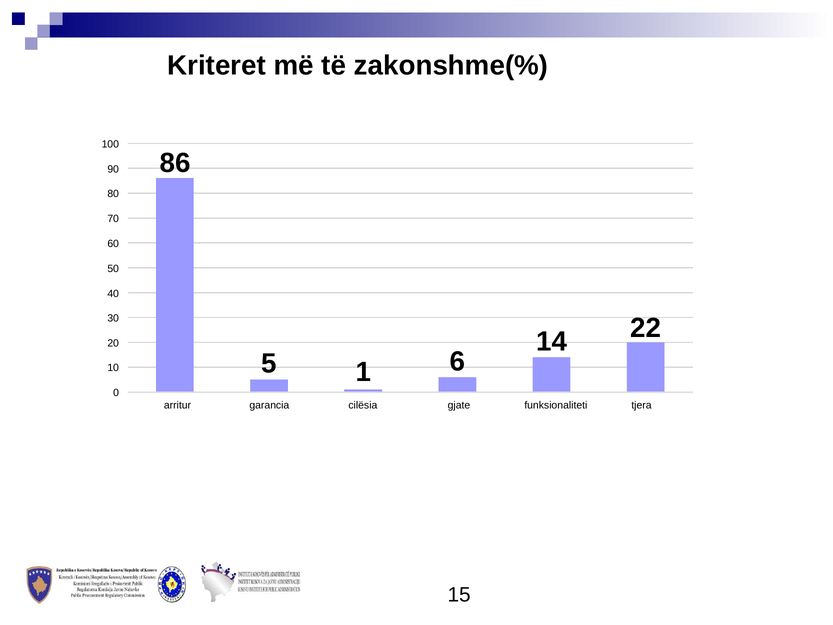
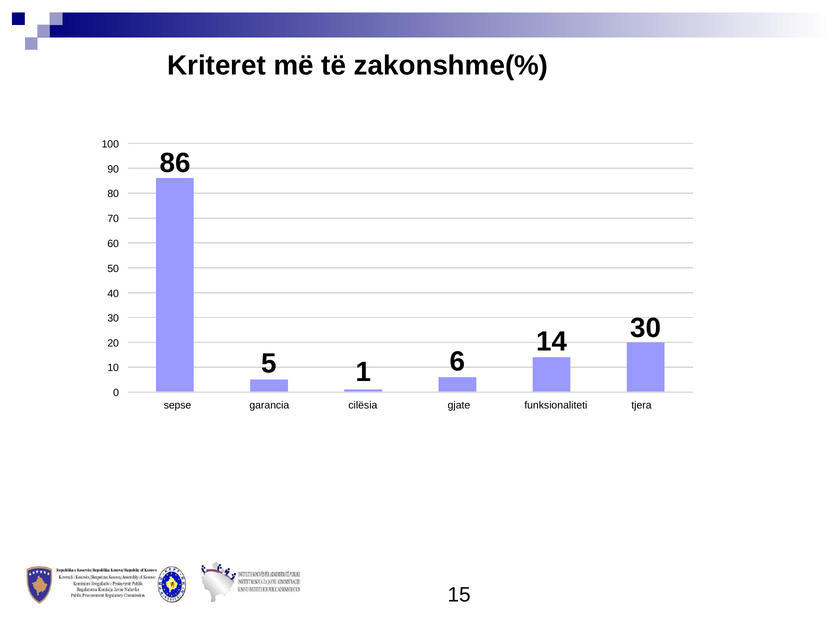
14 22: 22 -> 30 (646, 328)
arritur: arritur -> sepse (178, 405)
